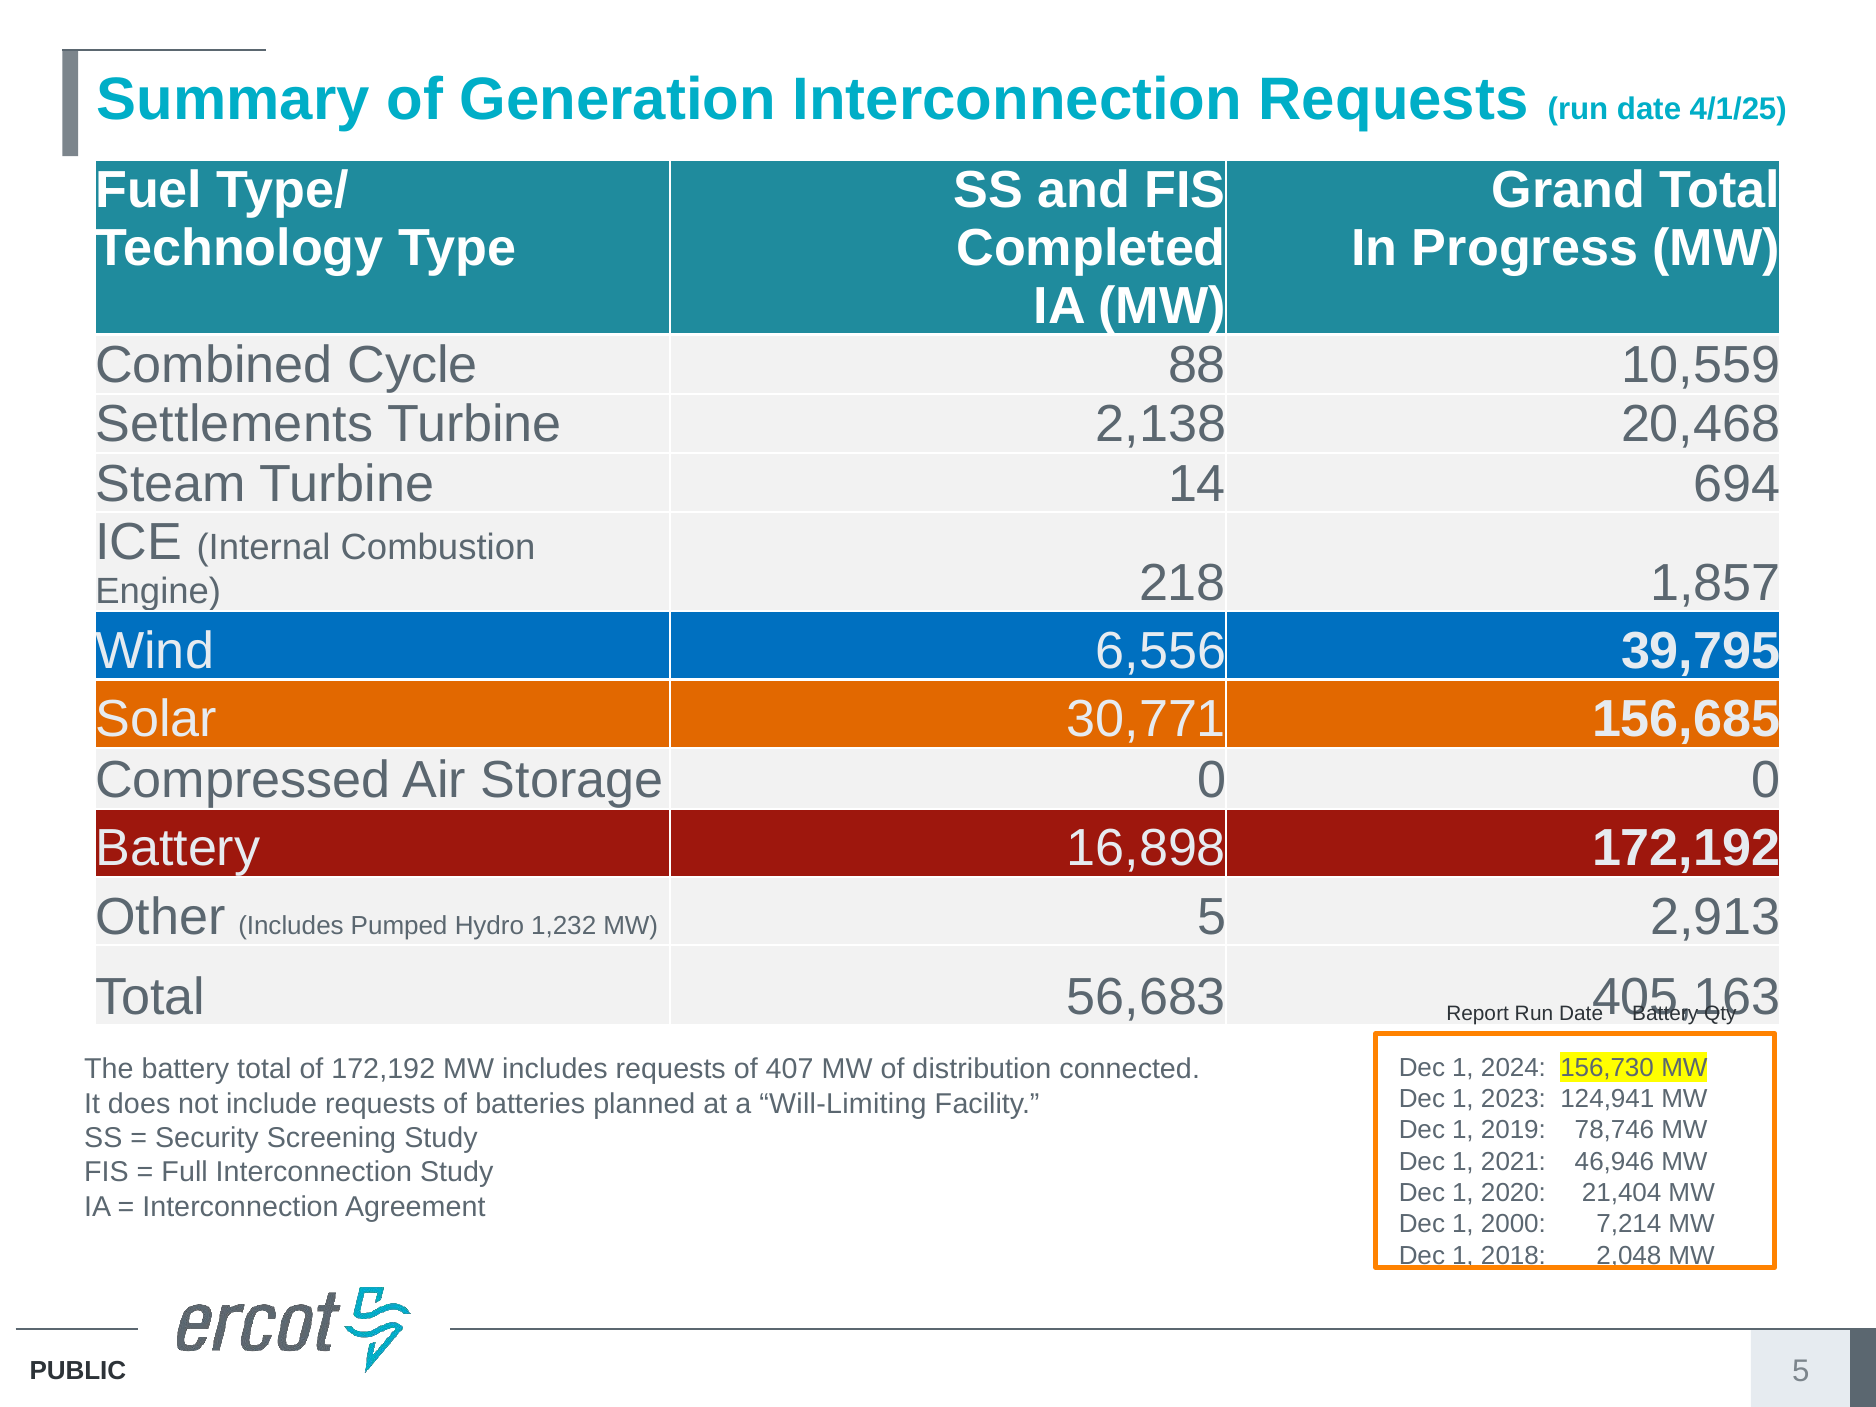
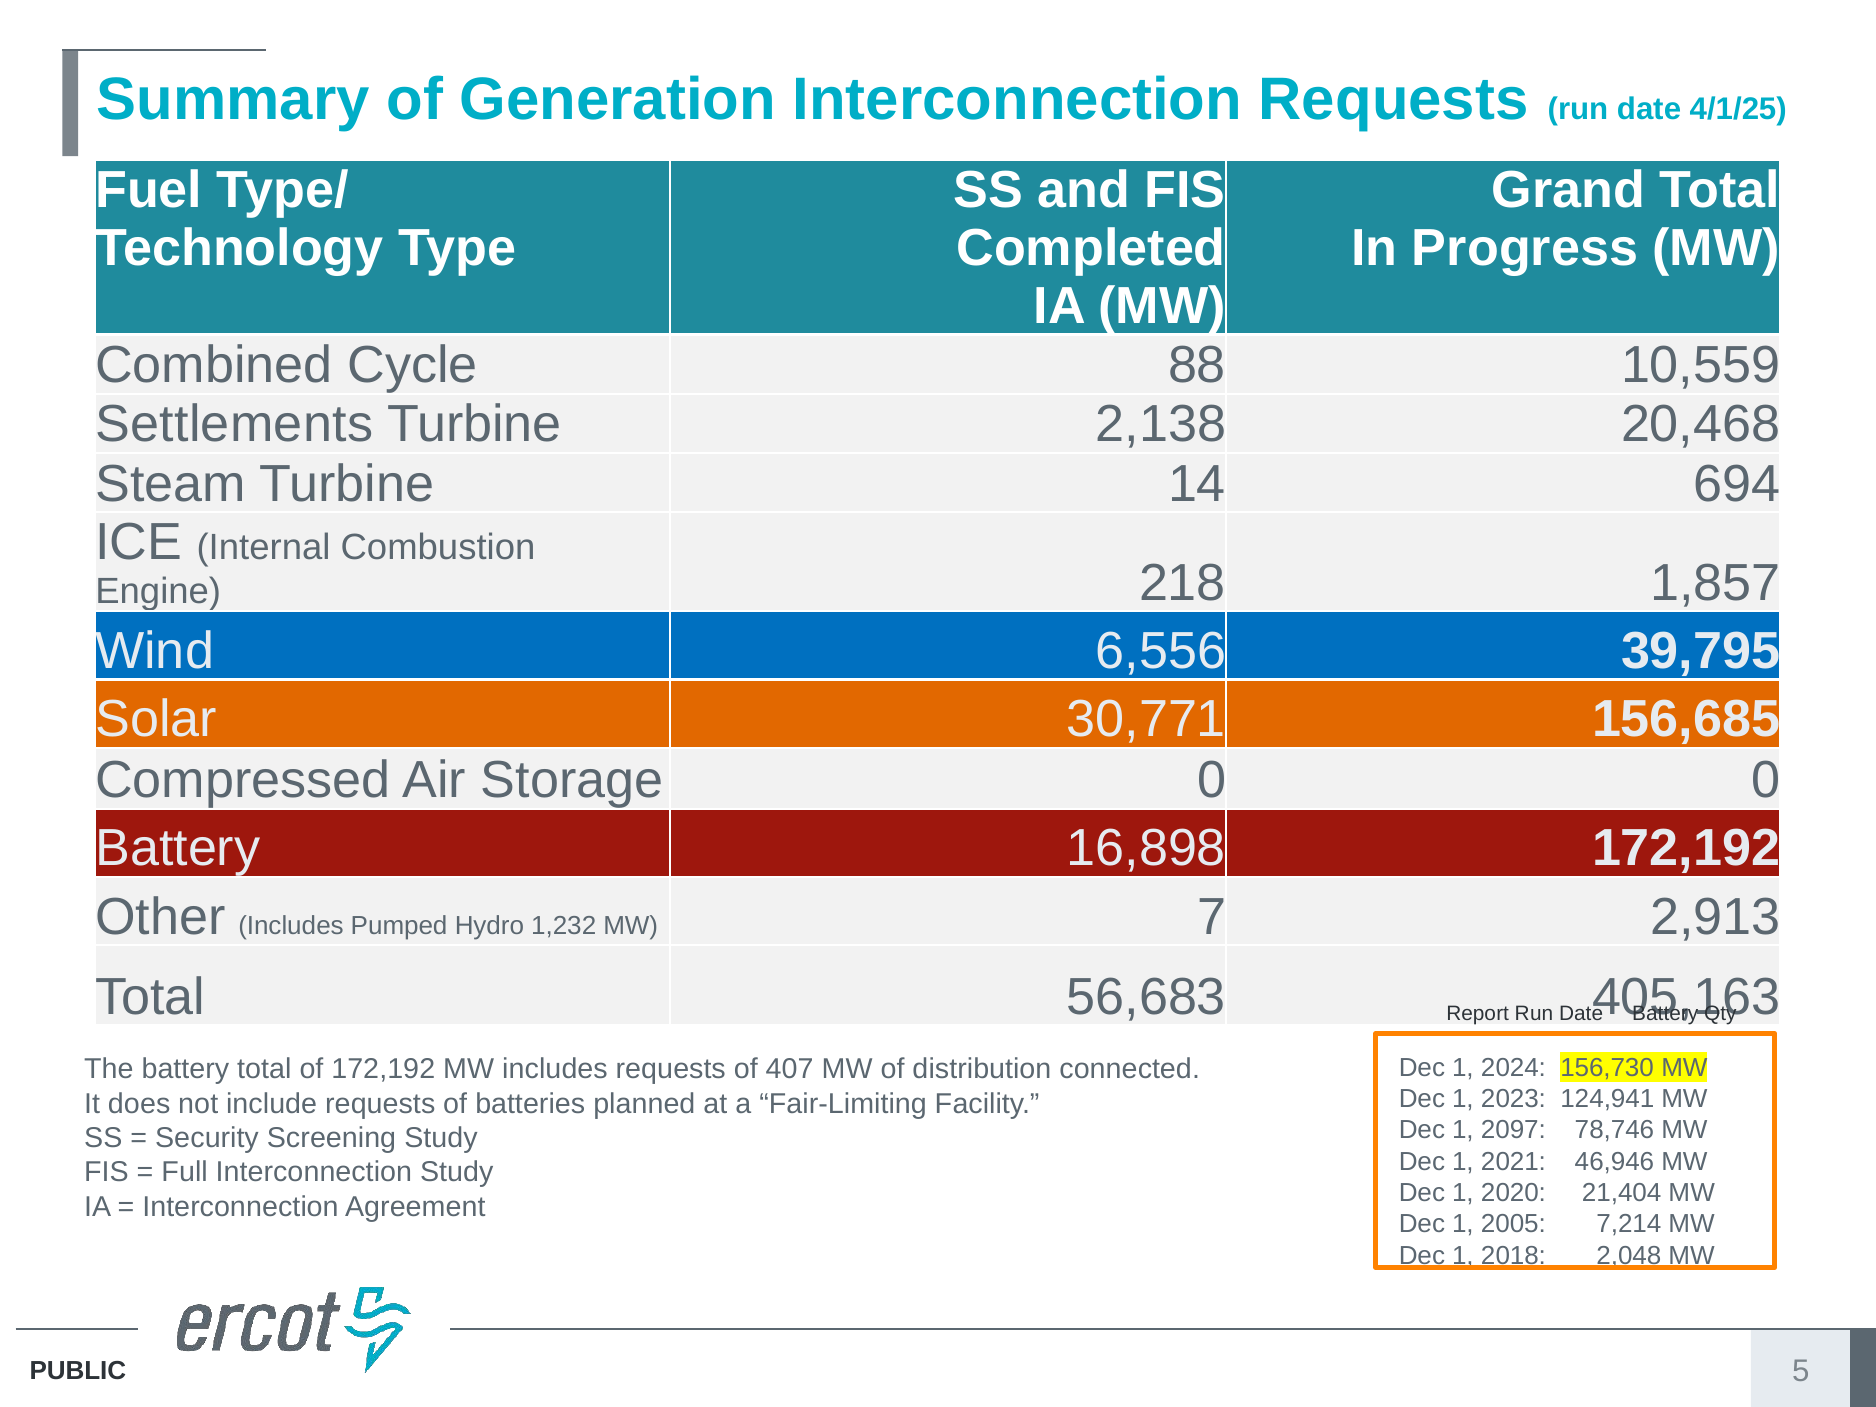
MW 5: 5 -> 7 (1212, 917)
Will-Limiting: Will-Limiting -> Fair-Limiting (843, 1104)
2019: 2019 -> 2097 (1513, 1130)
2000: 2000 -> 2005 (1513, 1224)
